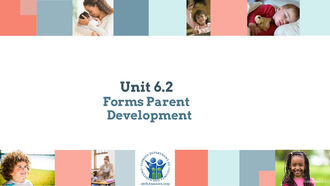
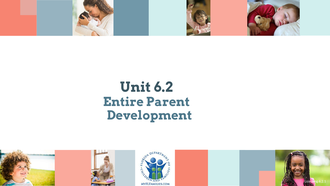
Forms: Forms -> Entire (123, 102)
